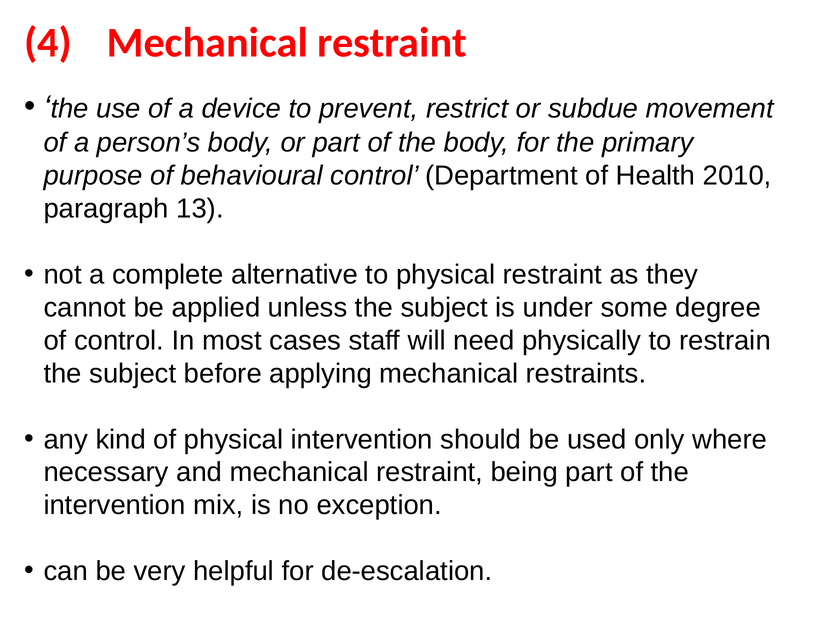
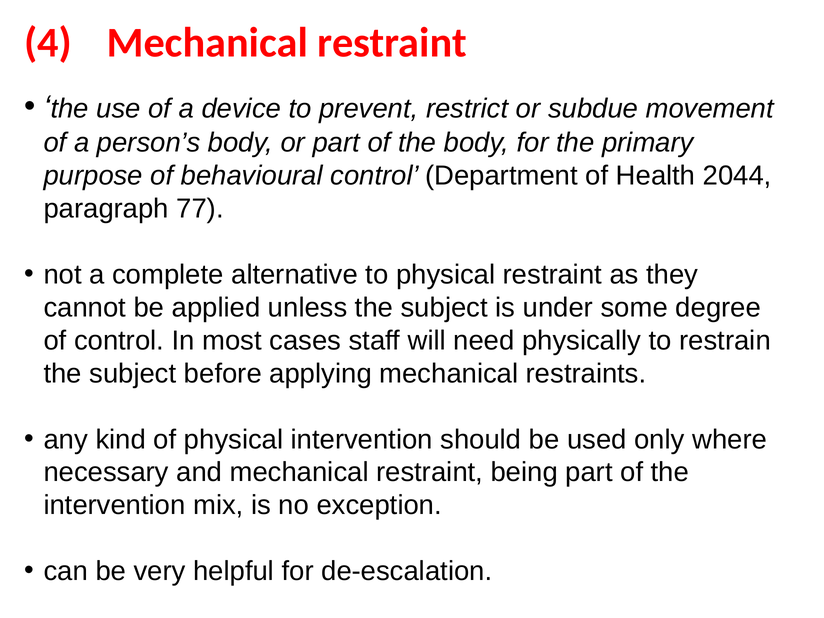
2010: 2010 -> 2044 (737, 176)
13: 13 -> 77 (200, 209)
